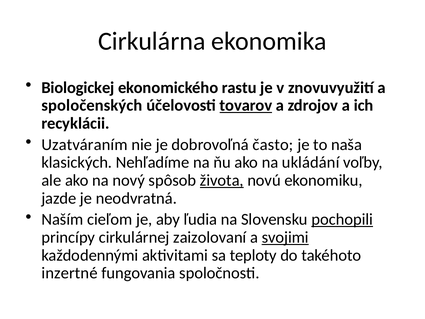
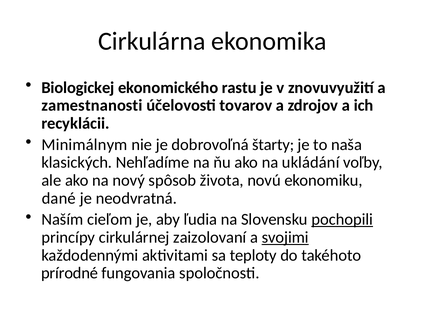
spoločenských: spoločenských -> zamestnanosti (92, 105)
tovarov underline: present -> none (246, 105)
Uzatváraním: Uzatváraním -> Minimálnym (84, 145)
často: často -> štarty (273, 145)
života underline: present -> none (222, 180)
jazde: jazde -> dané (59, 198)
inzertné: inzertné -> prírodné (70, 273)
